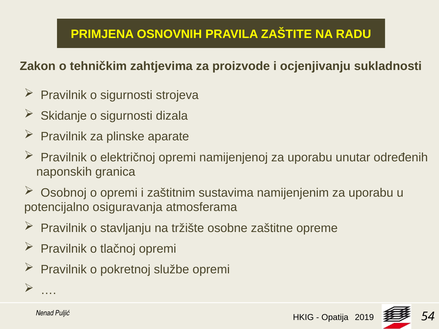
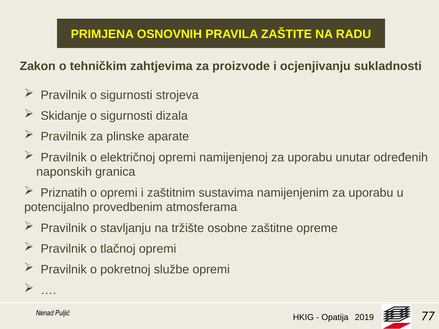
Osobnoj: Osobnoj -> Priznatih (64, 193)
osiguravanja: osiguravanja -> provedbenim (128, 207)
54: 54 -> 77 (428, 317)
